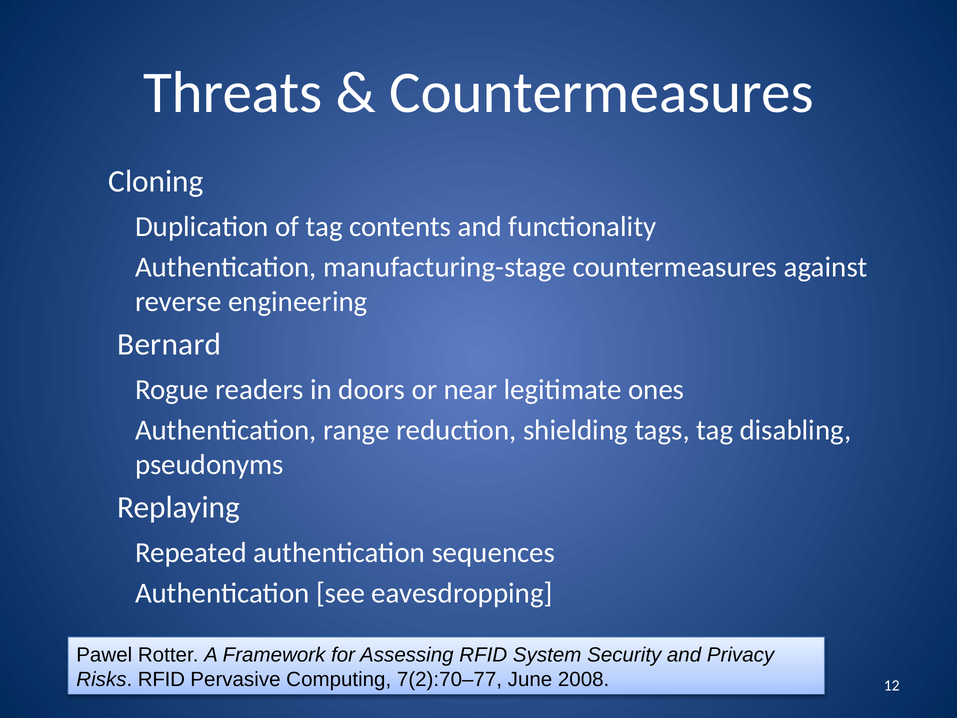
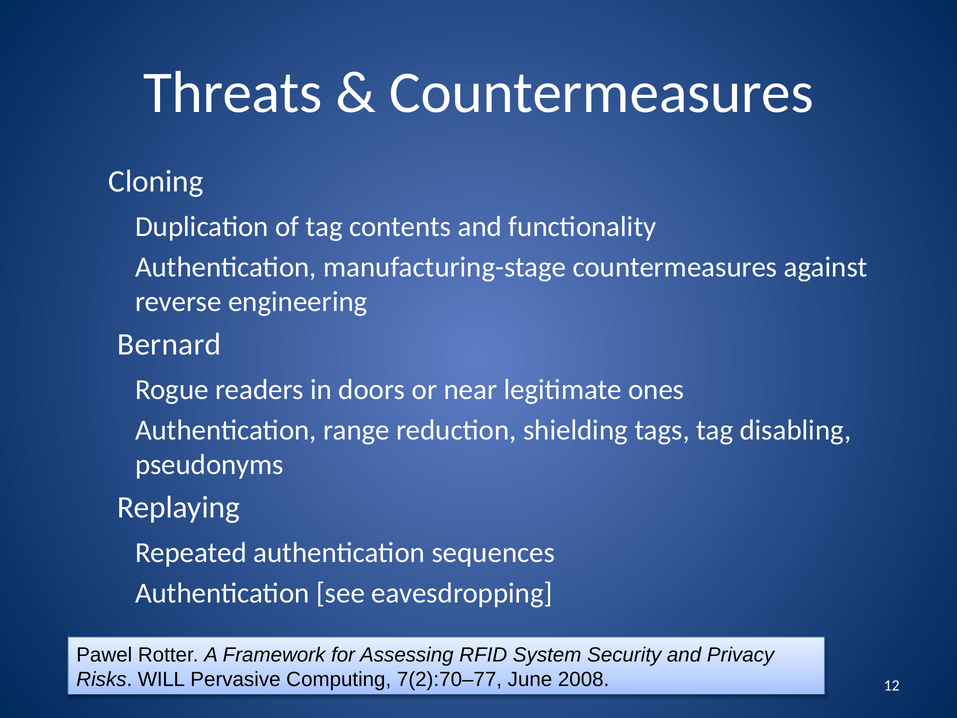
Risks RFID: RFID -> WILL (161, 680)
